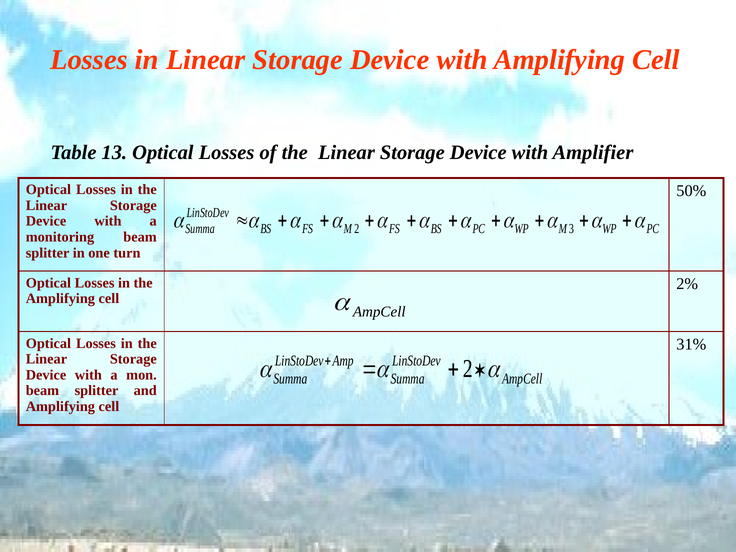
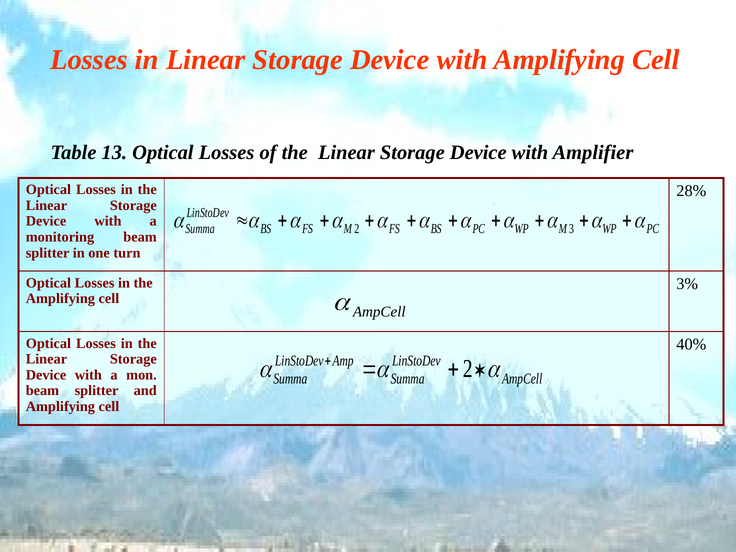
50%: 50% -> 28% (691, 191)
2%: 2% -> 3% (687, 284)
31%: 31% -> 40% (691, 344)
